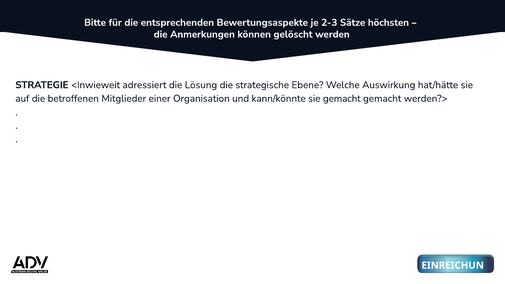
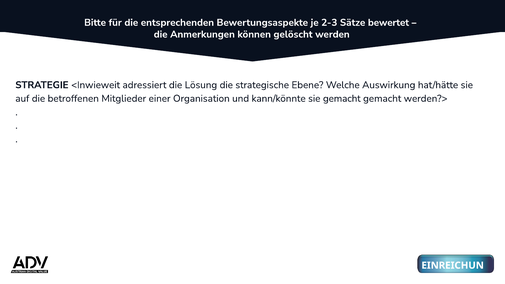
höchsten: höchsten -> bewertet (388, 23)
